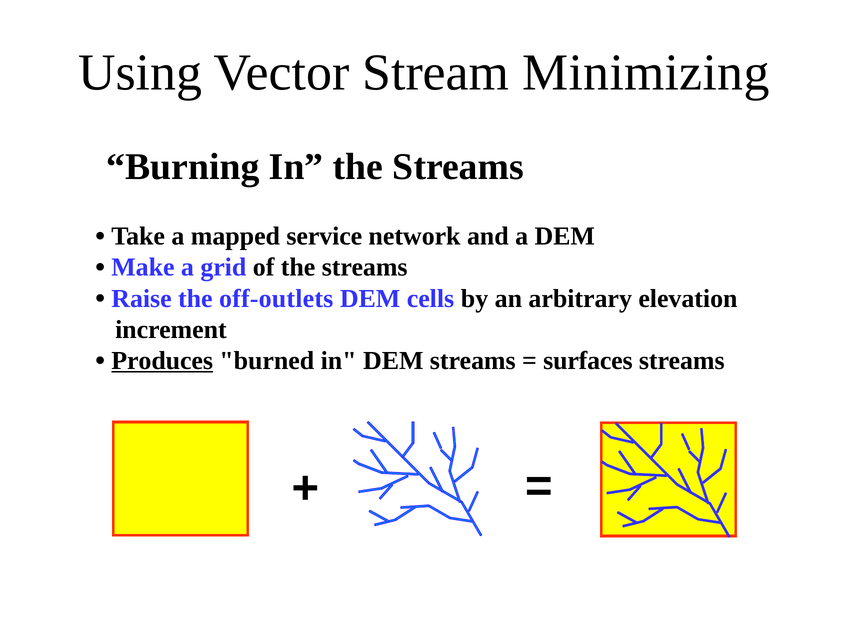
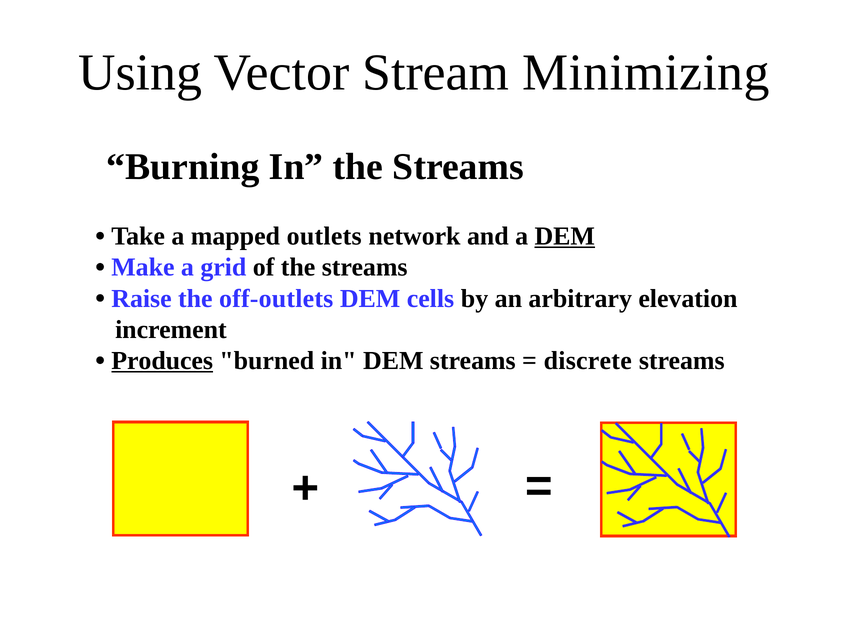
service: service -> outlets (324, 236)
DEM underline: none -> present (565, 236)
surfaces: surfaces -> discrete (588, 361)
